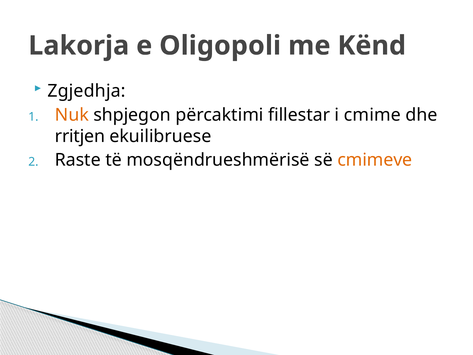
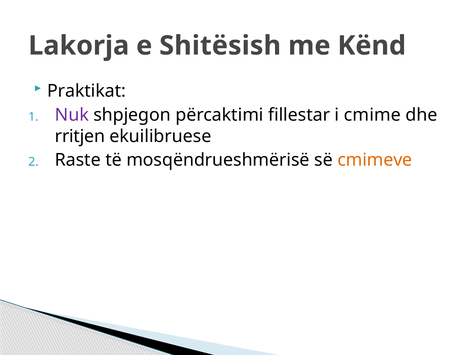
Oligopoli: Oligopoli -> Shitësish (220, 46)
Zgjedhja: Zgjedhja -> Praktikat (87, 91)
Nuk colour: orange -> purple (72, 115)
